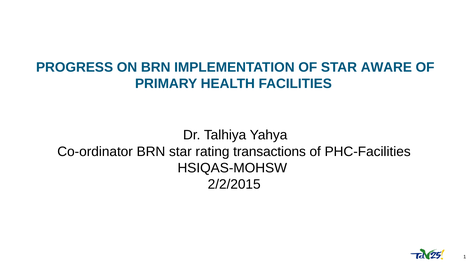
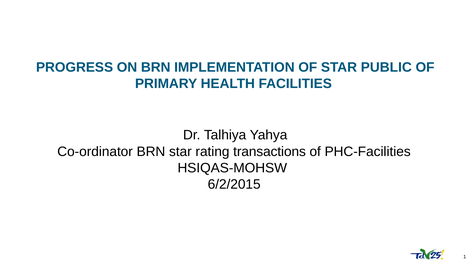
AWARE: AWARE -> PUBLIC (386, 67)
2/2/2015: 2/2/2015 -> 6/2/2015 (234, 184)
